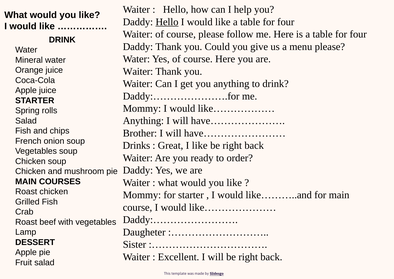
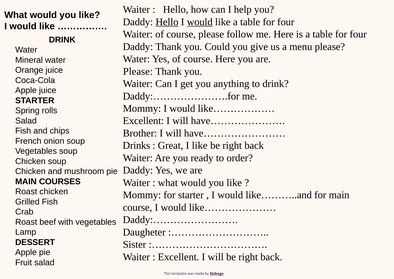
would underline: none -> present (200, 22)
Waiter: Waiter -> Please (138, 71)
Anything: Anything -> Excellent (143, 121)
